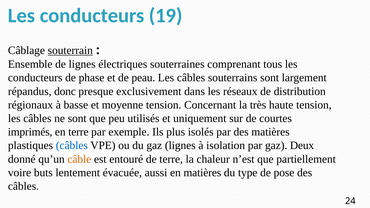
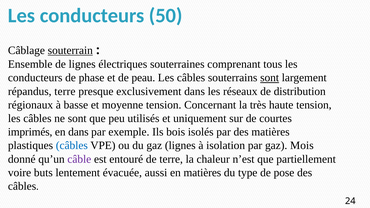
19: 19 -> 50 (166, 16)
sont underline: none -> present (270, 78)
répandus donc: donc -> terre (65, 91)
en terre: terre -> dans (78, 132)
plus: plus -> bois (176, 132)
Deux: Deux -> Mois (302, 146)
câble colour: orange -> purple (79, 159)
